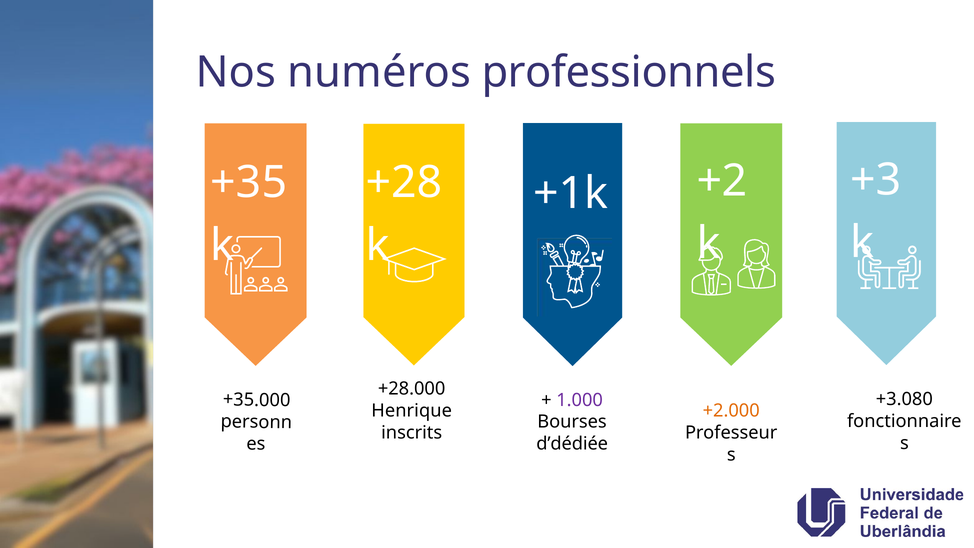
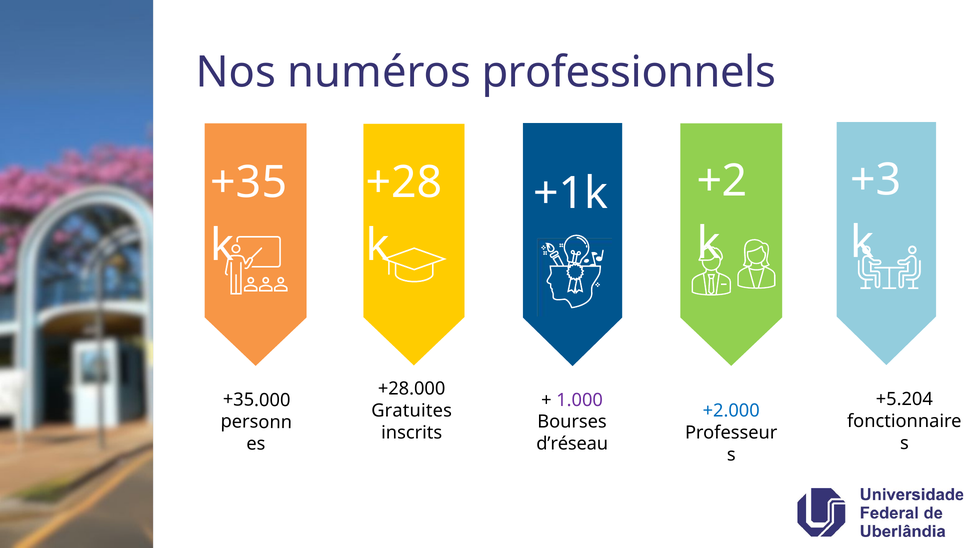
+3.080: +3.080 -> +5.204 (904, 399)
+2.000 colour: orange -> blue (731, 411)
Henrique: Henrique -> Gratuites (412, 411)
d’dédiée: d’dédiée -> d’réseau (572, 444)
